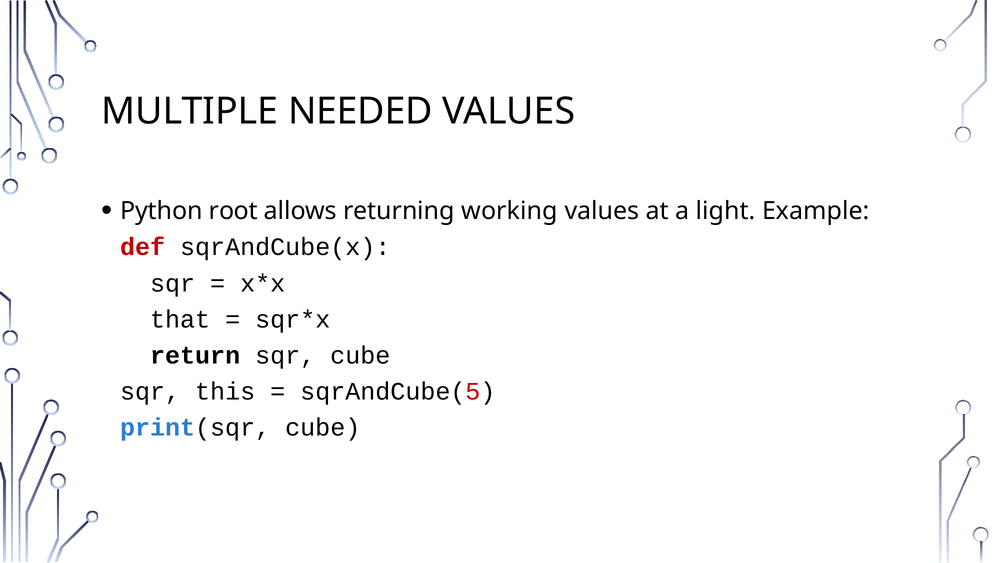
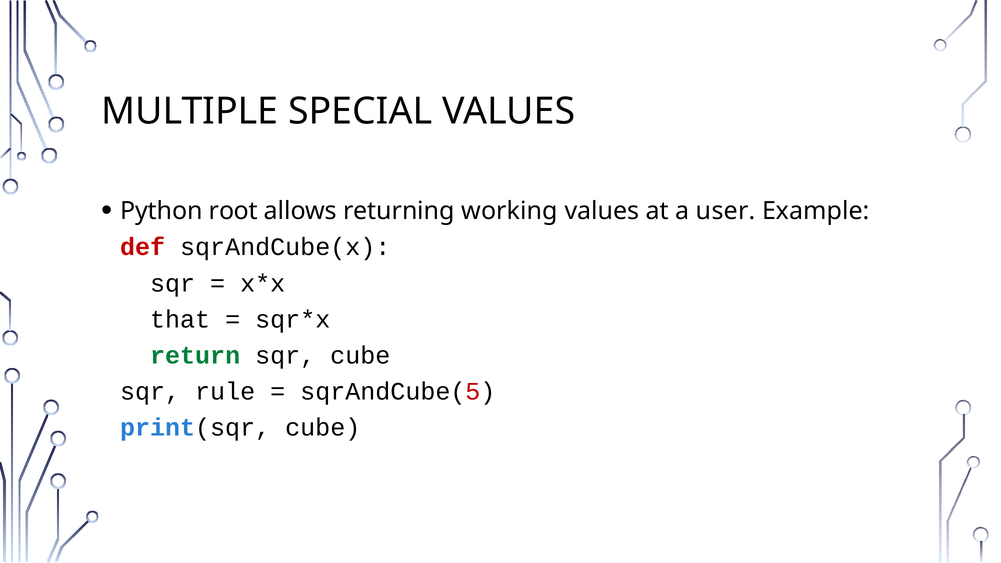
NEEDED: NEEDED -> SPECIAL (360, 111)
light: light -> user (726, 211)
return colour: black -> green (195, 355)
this: this -> rule (225, 391)
